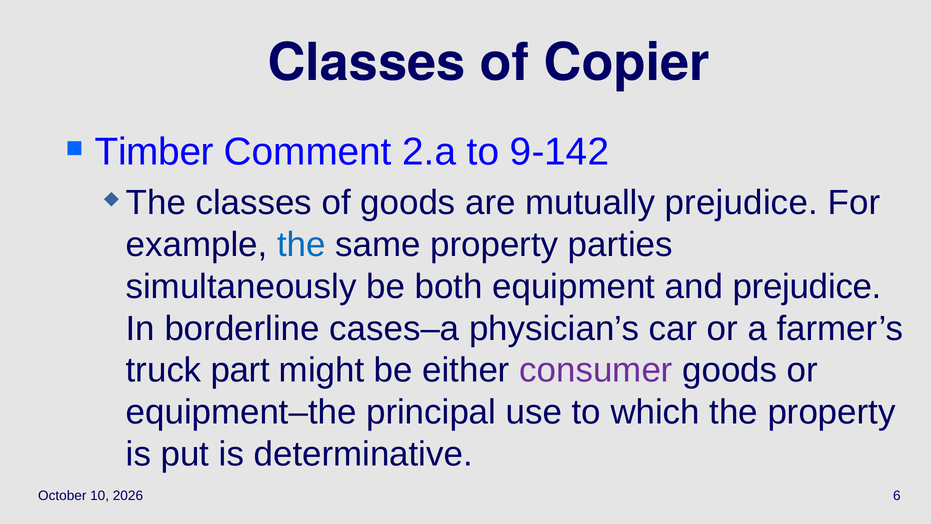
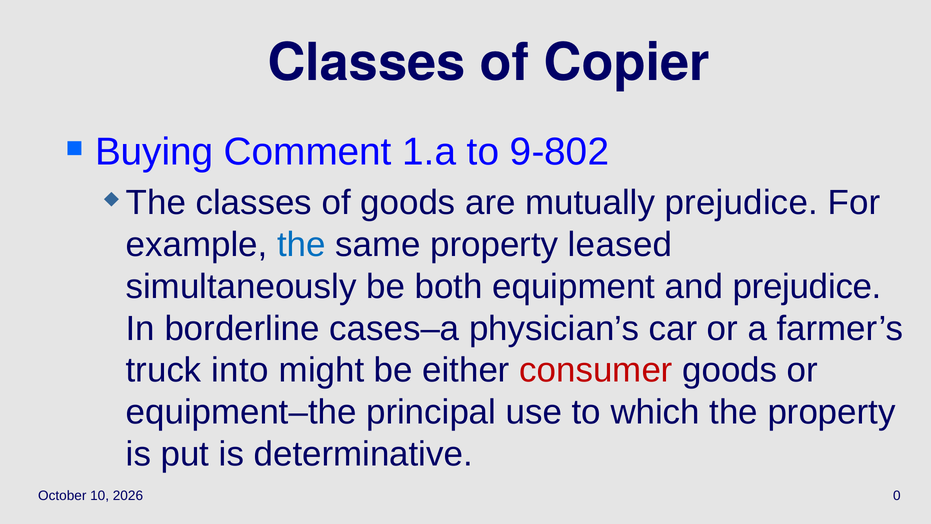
Timber: Timber -> Buying (154, 152)
2.a: 2.a -> 1.a (429, 152)
9-142: 9-142 -> 9-802 (560, 152)
parties: parties -> leased (620, 245)
part: part -> into (240, 370)
consumer colour: purple -> red (596, 370)
6: 6 -> 0 (897, 496)
